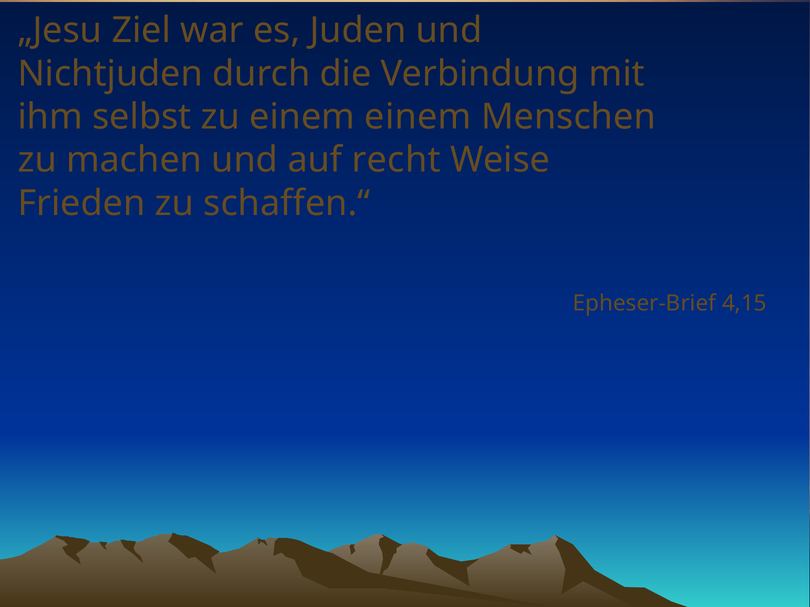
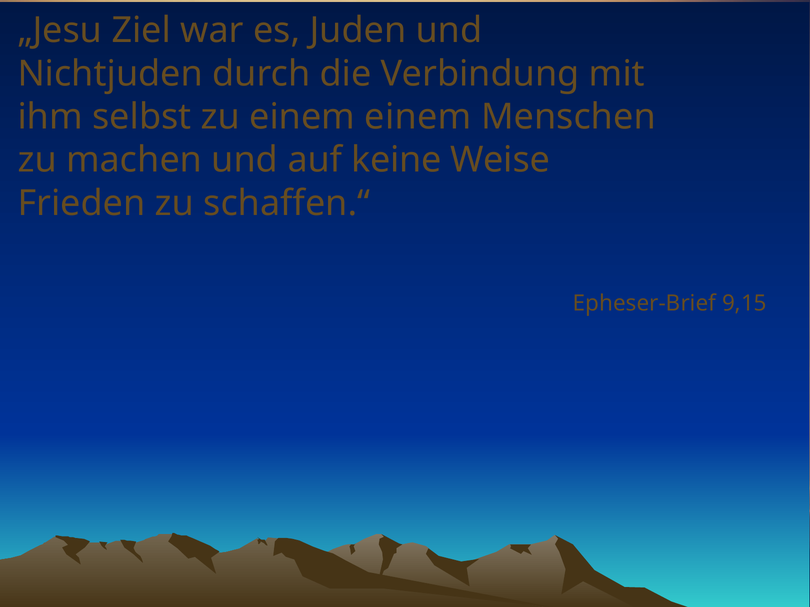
recht: recht -> keine (396, 160)
4,15: 4,15 -> 9,15 (744, 304)
